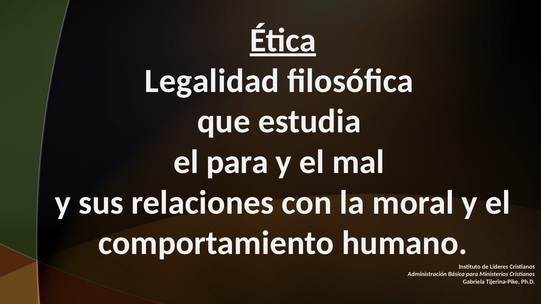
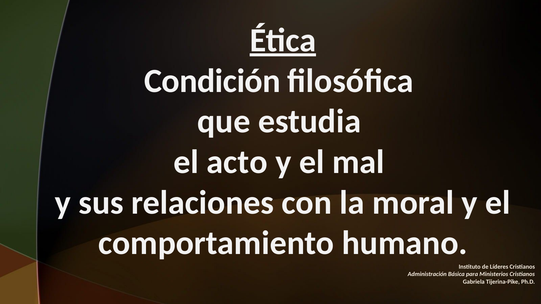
Legalidad: Legalidad -> Condición (212, 81)
el para: para -> acto (237, 162)
